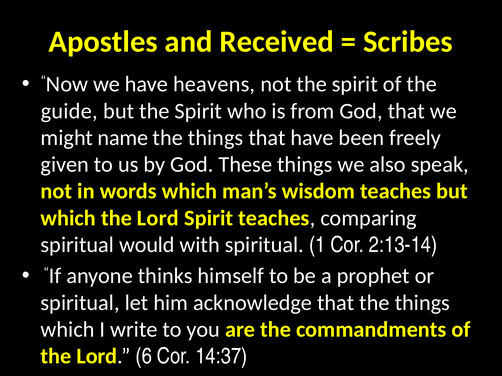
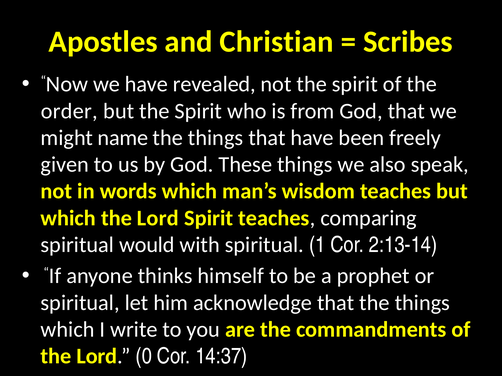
Received: Received -> Christian (277, 42)
heavens: heavens -> revealed (214, 84)
guide: guide -> order (69, 111)
6: 6 -> 0 (144, 357)
